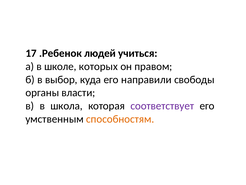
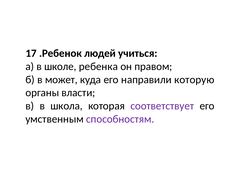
которых: которых -> ребенка (98, 66)
выбор: выбор -> может (61, 79)
свободы: свободы -> которую (194, 79)
способностям colour: orange -> purple (120, 119)
